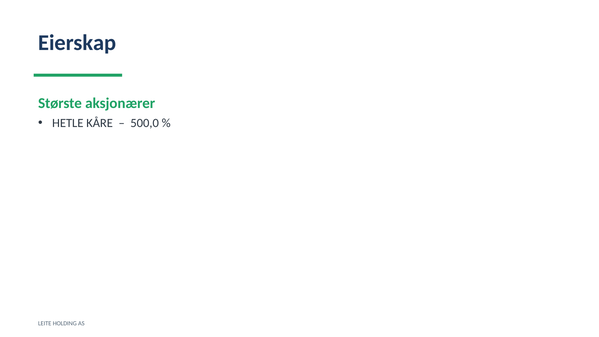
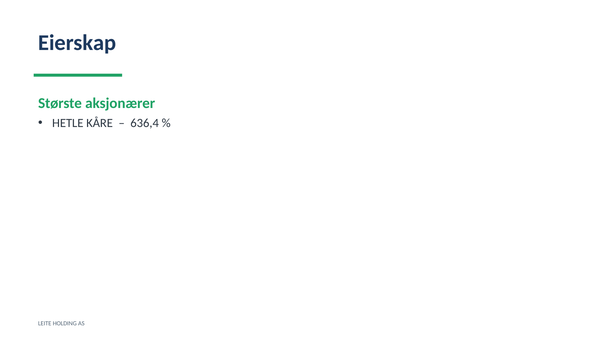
500,0: 500,0 -> 636,4 (145, 123)
